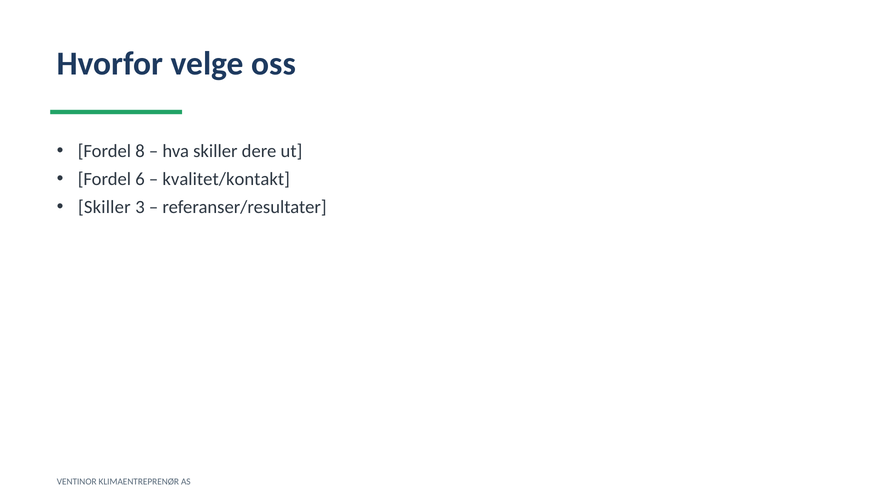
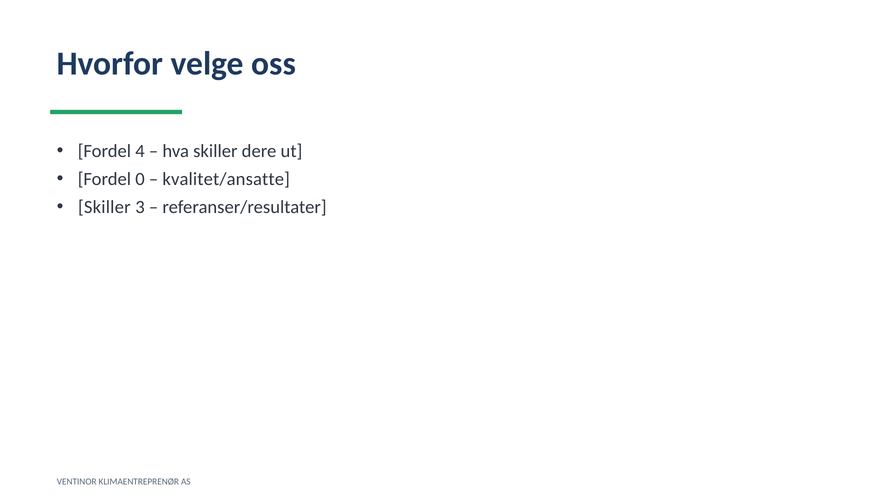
8: 8 -> 4 (140, 151)
6: 6 -> 0 (140, 179)
kvalitet/kontakt: kvalitet/kontakt -> kvalitet/ansatte (226, 179)
